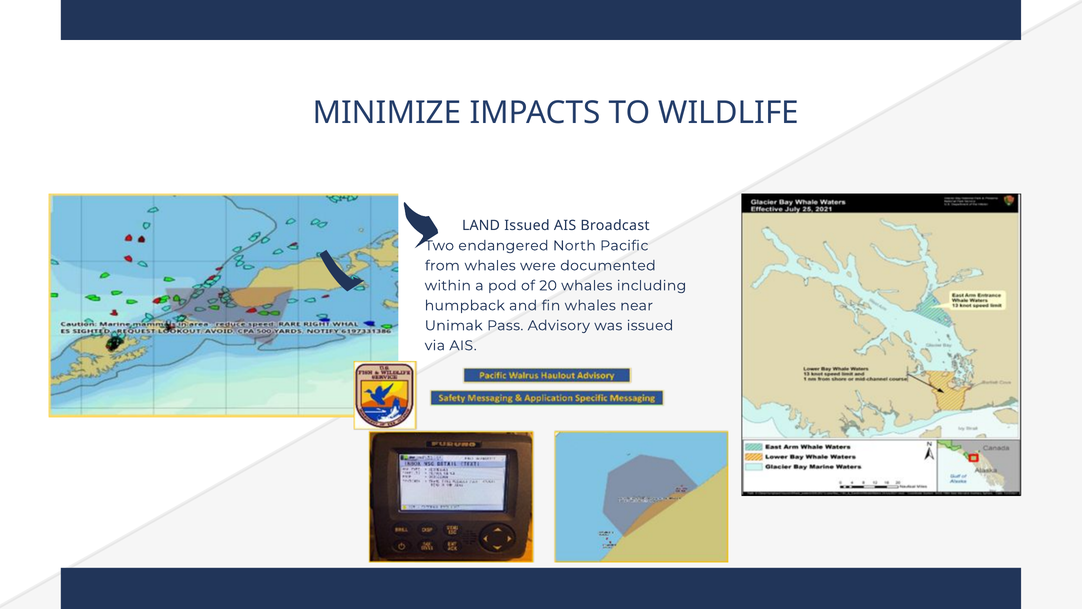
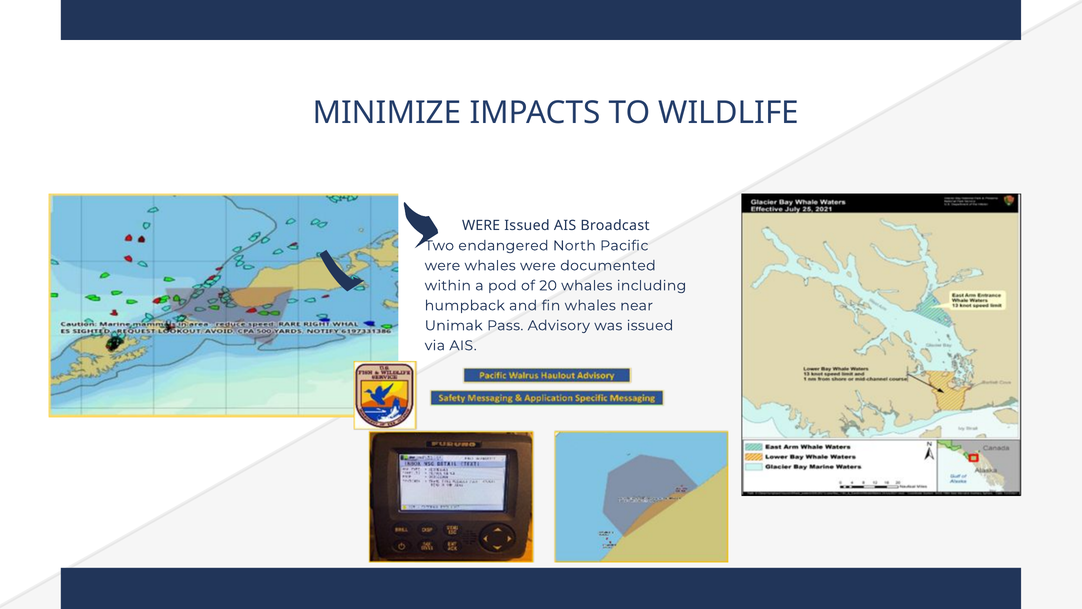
LAND: LAND -> WERE (481, 226)
from: from -> were (442, 265)
